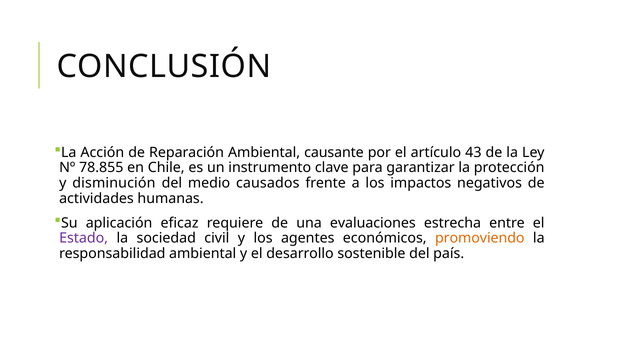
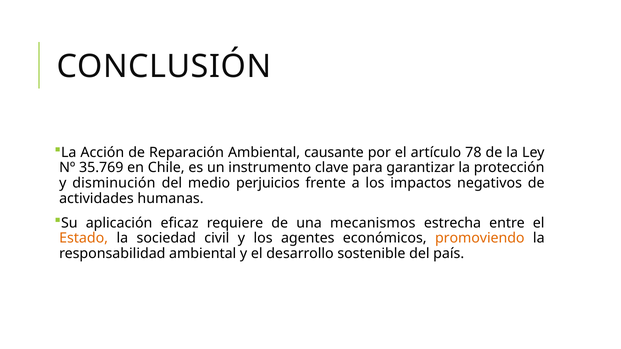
43: 43 -> 78 (473, 152)
78.855: 78.855 -> 35.769 (101, 168)
causados: causados -> perjuicios (268, 183)
evaluaciones: evaluaciones -> mecanismos (373, 223)
Estado colour: purple -> orange (84, 238)
